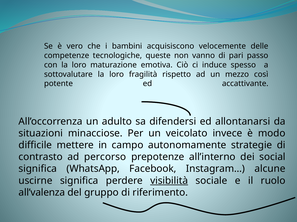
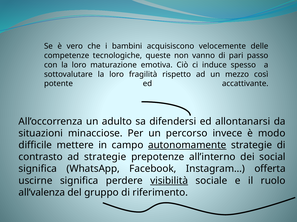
veicolato: veicolato -> percorso (187, 134)
autonomamente underline: none -> present (187, 146)
ad percorso: percorso -> strategie (105, 157)
alcune: alcune -> offerta (270, 169)
